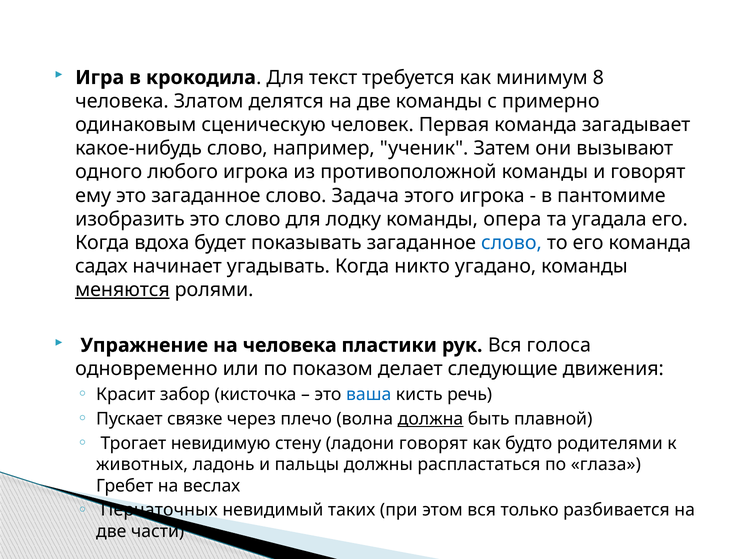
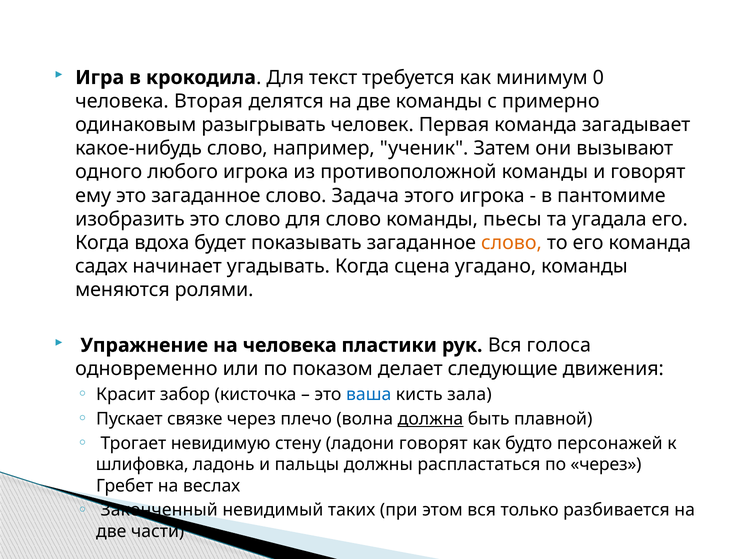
8: 8 -> 0 (598, 78)
Златом: Златом -> Вторая (208, 101)
сценическую: сценическую -> разыгрывать (264, 125)
для лодку: лодку -> слово (353, 219)
опера: опера -> пьесы (512, 219)
слово colour: blue -> orange (511, 243)
никто: никто -> сцена (422, 266)
меняются underline: present -> none (122, 290)
речь: речь -> зала (469, 394)
родителями: родителями -> персонажей (610, 443)
животных: животных -> шлифовка (142, 464)
по глаза: глаза -> через (606, 464)
Перчаточных: Перчаточных -> Законченный (159, 510)
